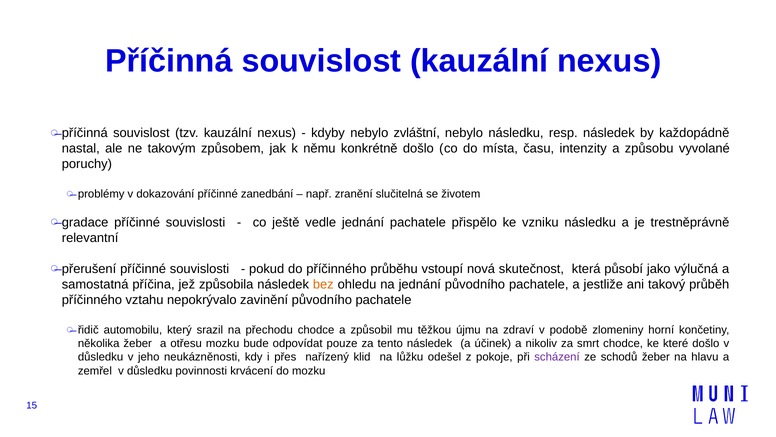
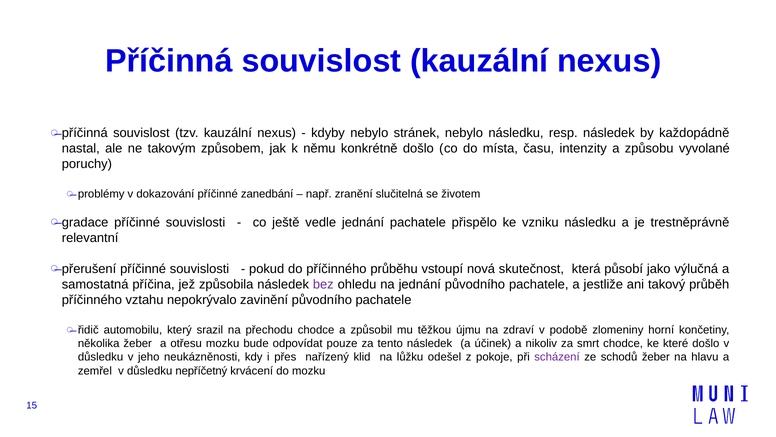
zvláštní: zvláštní -> stránek (417, 133)
bez colour: orange -> purple (323, 284)
povinnosti: povinnosti -> nepříčetný (201, 370)
